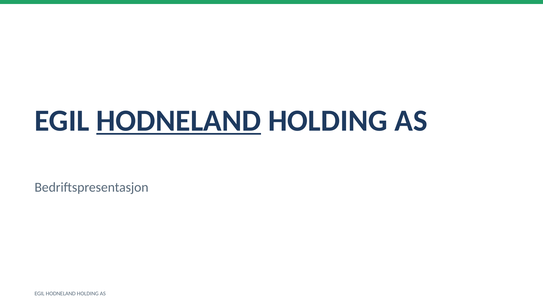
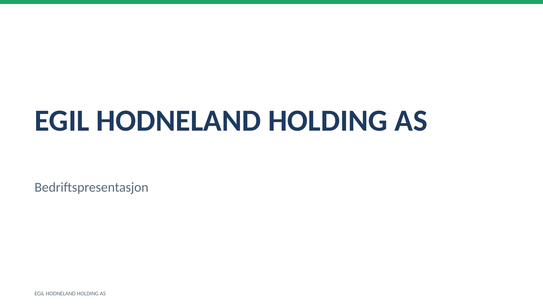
HODNELAND underline: present -> none (179, 120)
